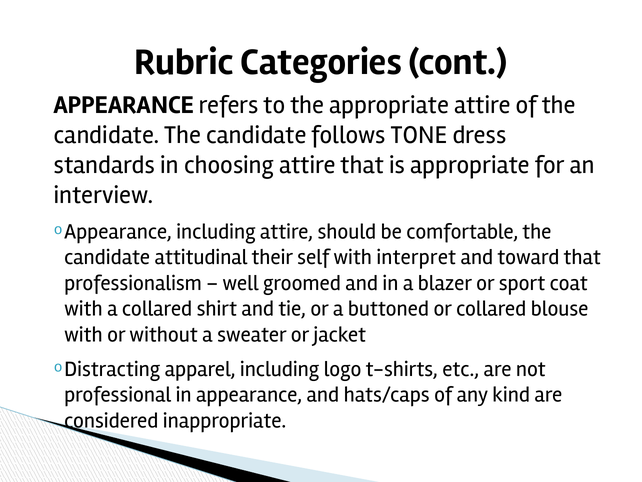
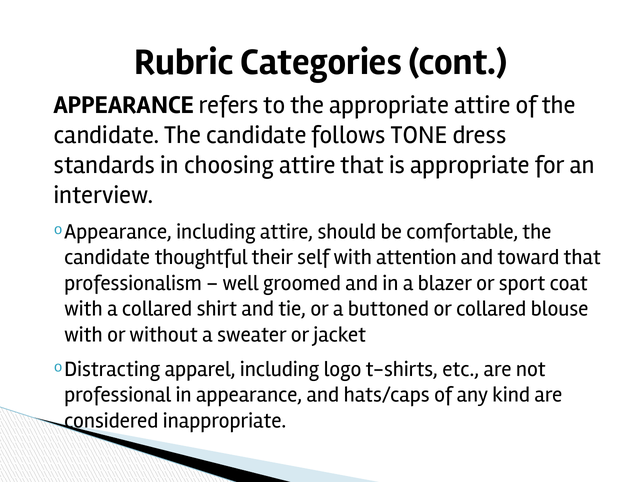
attitudinal: attitudinal -> thoughtful (201, 257)
interpret: interpret -> attention (416, 257)
